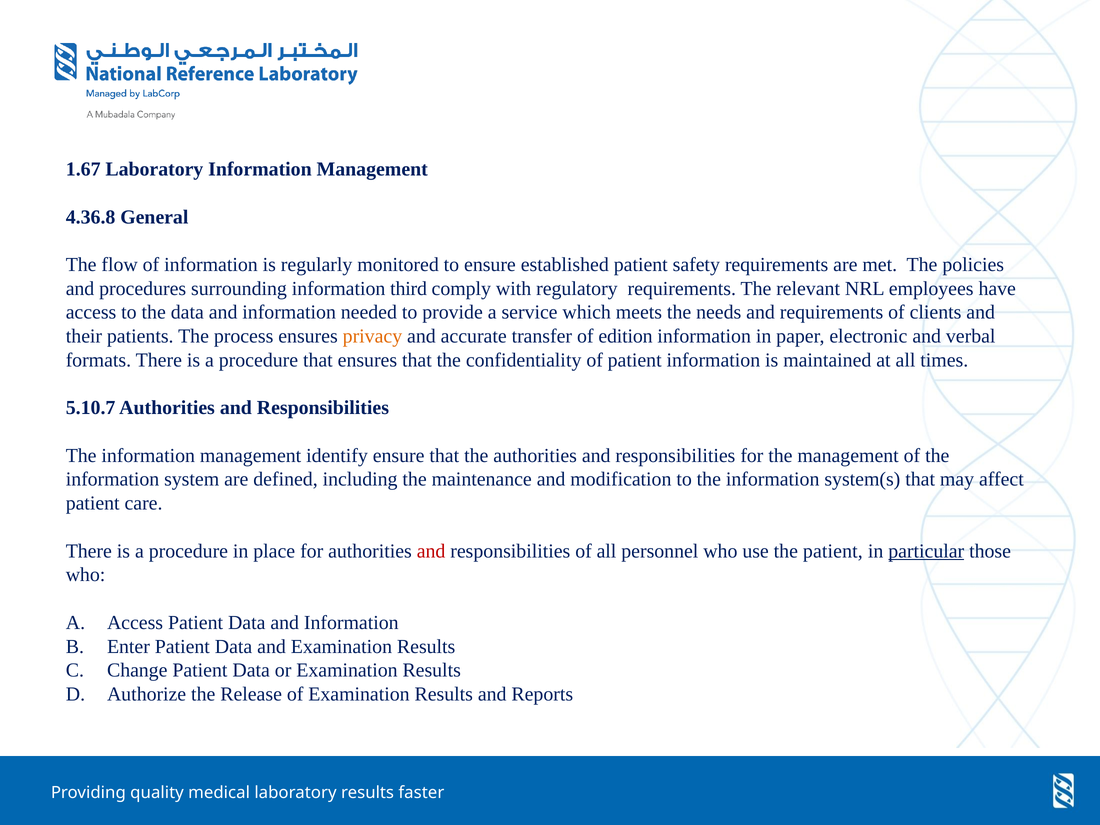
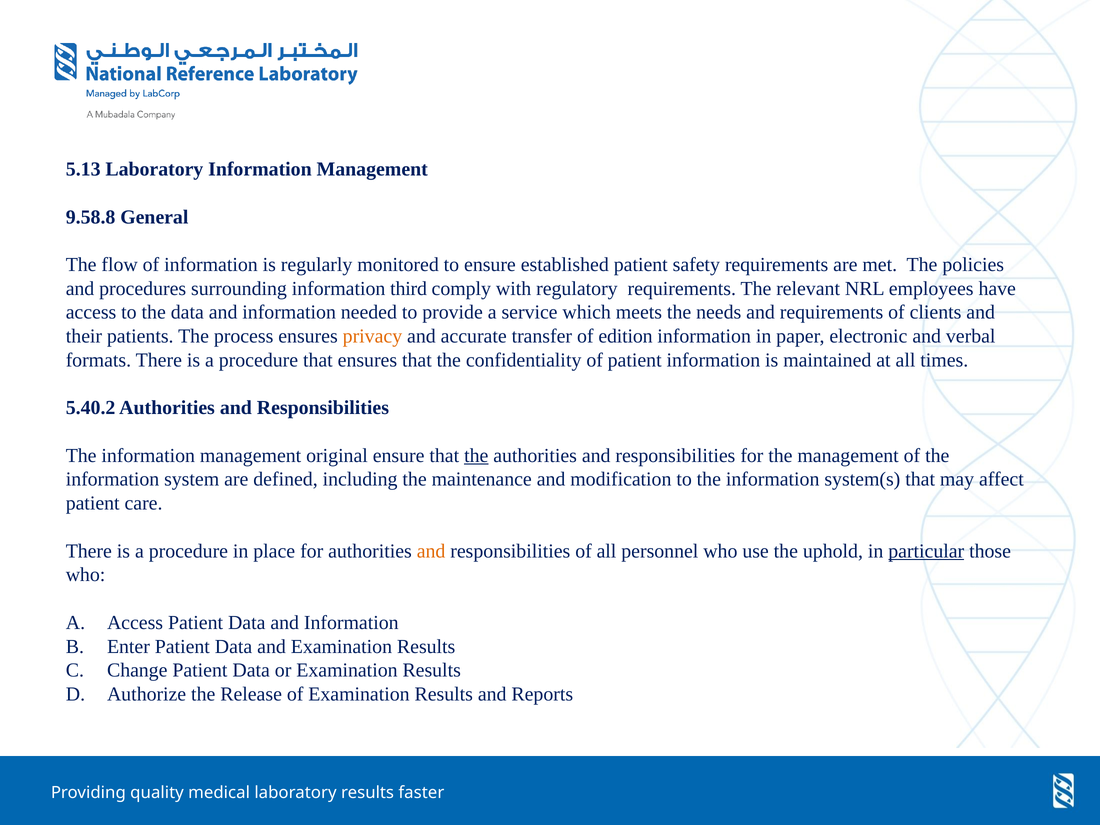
1.67: 1.67 -> 5.13 (83, 169)
4.36.8: 4.36.8 -> 9.58.8 (91, 217)
5.10.7: 5.10.7 -> 5.40.2 (91, 408)
identify: identify -> original (337, 456)
the underline: none -> present (476, 456)
and colour: red -> orange (431, 551)
the patient: patient -> uphold (833, 551)
